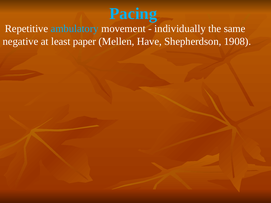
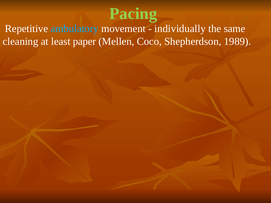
Pacing colour: light blue -> light green (133, 14)
negative: negative -> cleaning (21, 41)
Have: Have -> Coco (149, 41)
1908: 1908 -> 1989 (237, 41)
